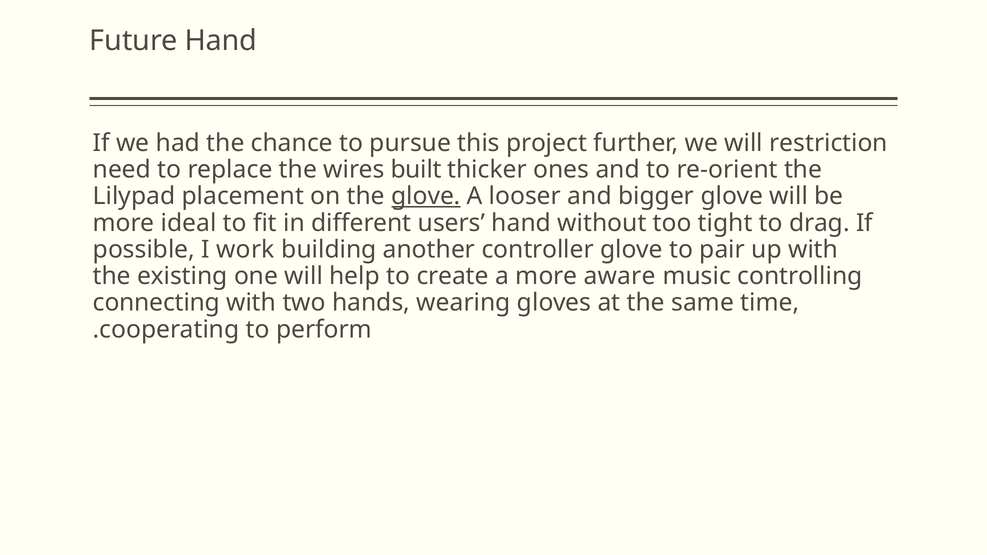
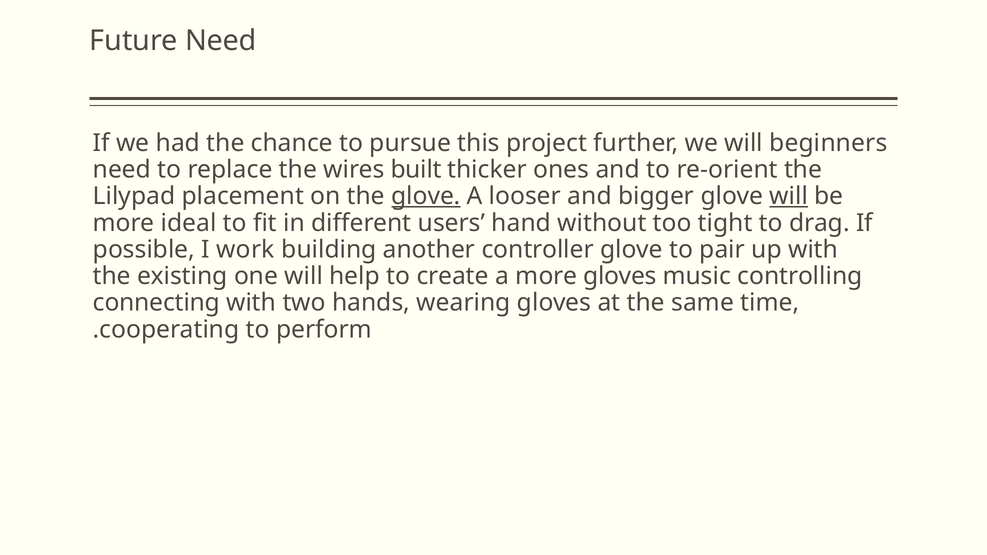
Future Hand: Hand -> Need (221, 41)
restriction: restriction -> beginners (828, 143)
will underline: none -> present (789, 196)
more aware: aware -> gloves (620, 276)
